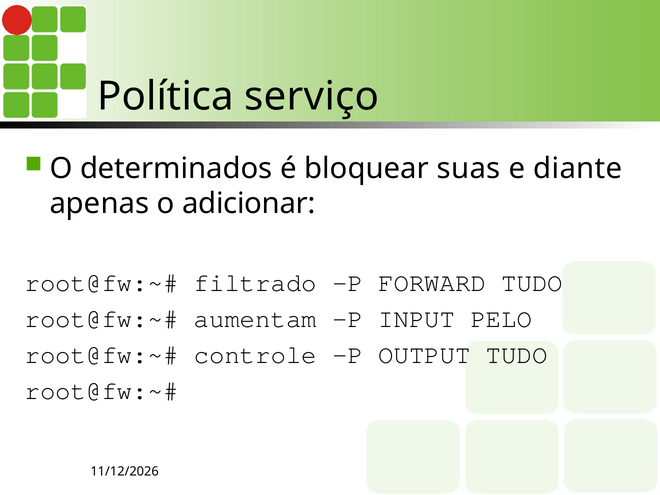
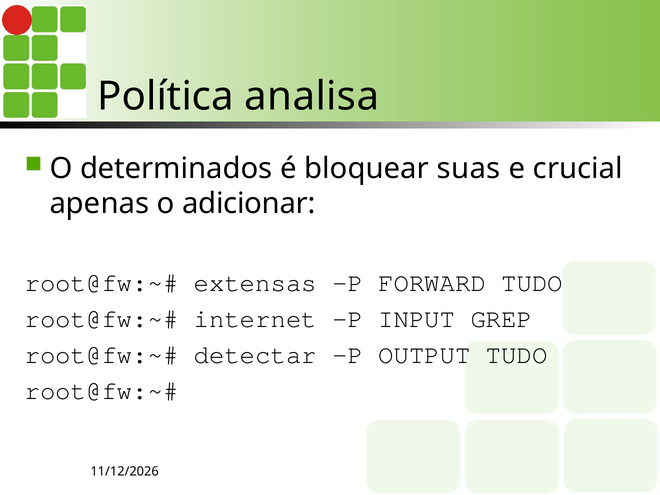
serviço: serviço -> analisa (312, 96)
diante: diante -> crucial (578, 169)
filtrado: filtrado -> extensas (255, 283)
aumentam: aumentam -> internet (255, 319)
PELO: PELO -> GREP (501, 319)
controle: controle -> detectar (255, 355)
